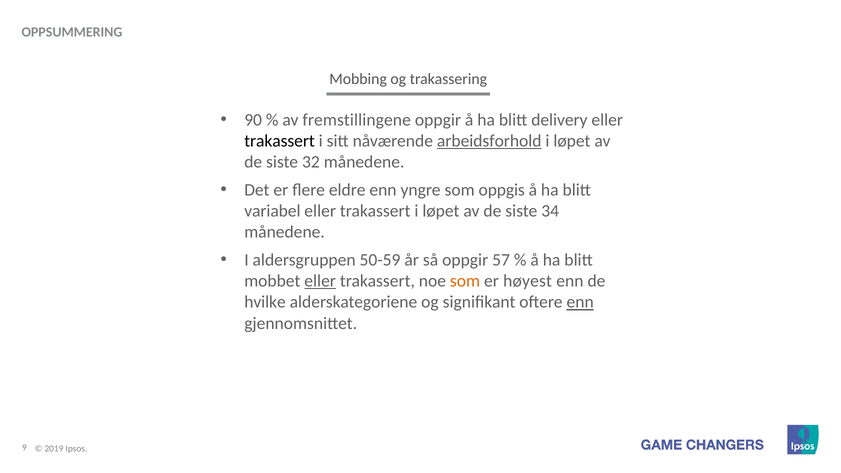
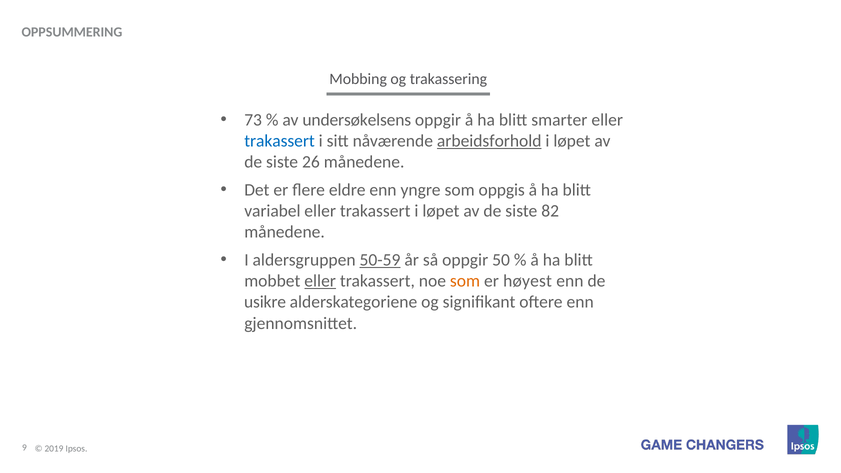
90: 90 -> 73 (253, 120)
fremstillingene: fremstillingene -> undersøkelsens (357, 120)
delivery: delivery -> smarter (559, 120)
trakassert colour: black -> blue (280, 141)
32: 32 -> 26 (311, 162)
34: 34 -> 82 (550, 211)
50-59 underline: none -> present (380, 260)
57: 57 -> 50 (501, 260)
hvilke: hvilke -> usikre (265, 302)
enn underline: present -> none (580, 302)
